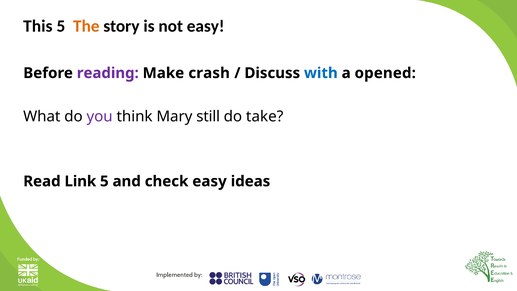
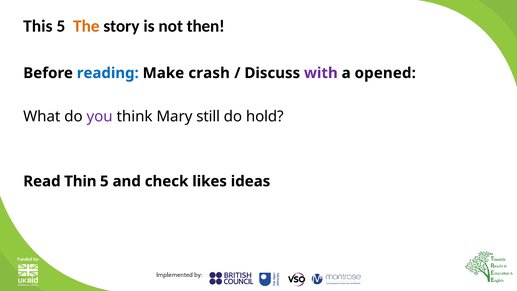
not easy: easy -> then (206, 26)
reading colour: purple -> blue (108, 73)
with colour: blue -> purple (321, 73)
take: take -> hold (265, 116)
Link: Link -> Thin (80, 181)
check easy: easy -> likes (210, 181)
